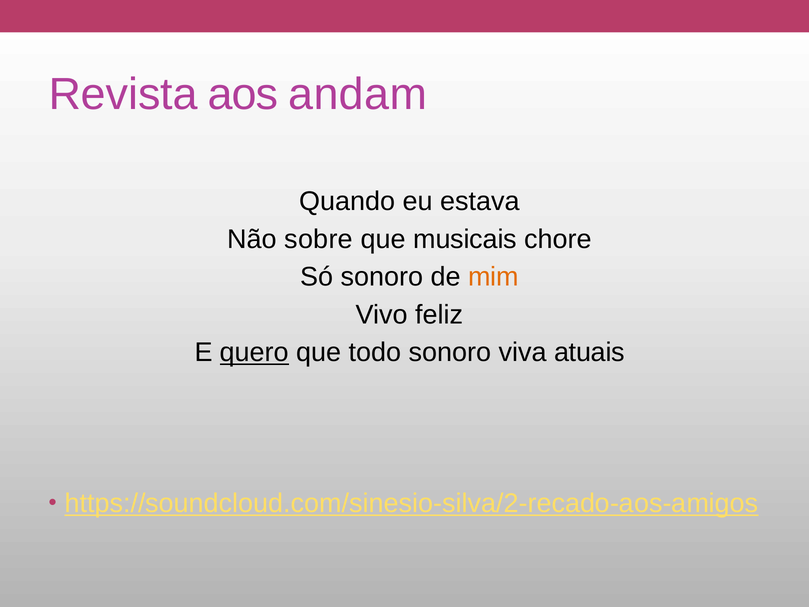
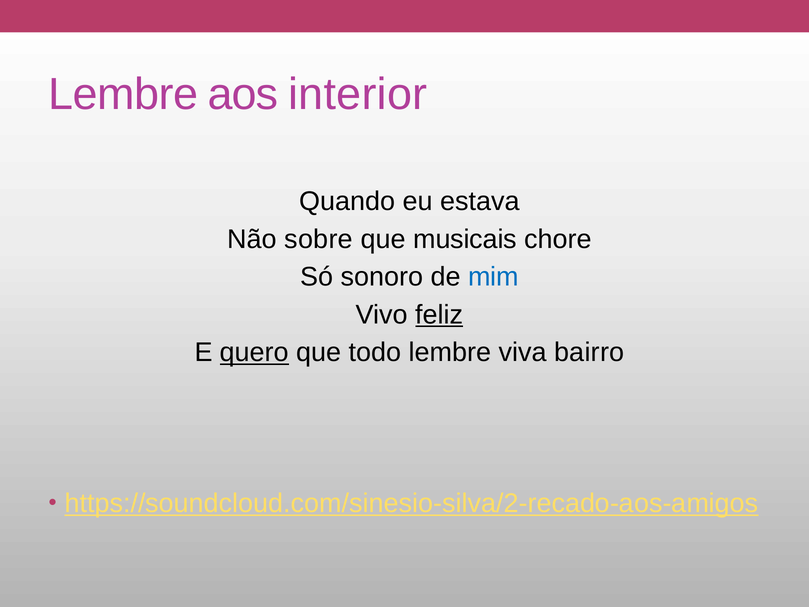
Revista: Revista -> Lembre (123, 94)
andam: andam -> interior (358, 94)
mim colour: orange -> blue (493, 277)
feliz underline: none -> present (439, 315)
todo sonoro: sonoro -> lembre (450, 352)
atuais: atuais -> bairro (589, 352)
